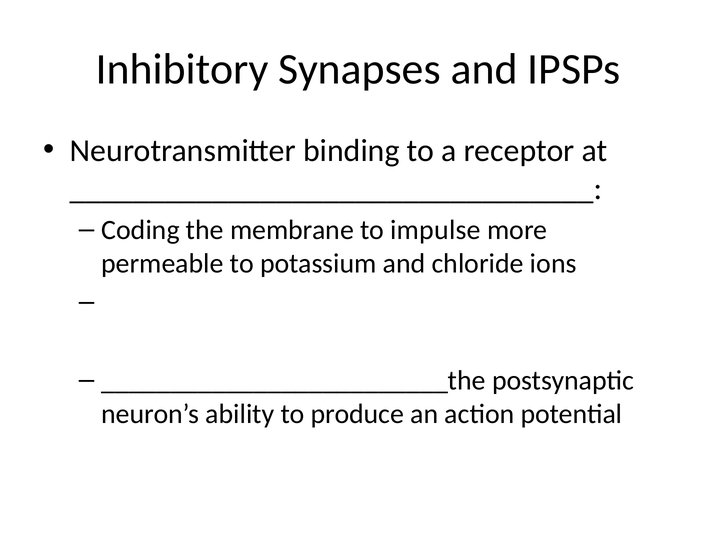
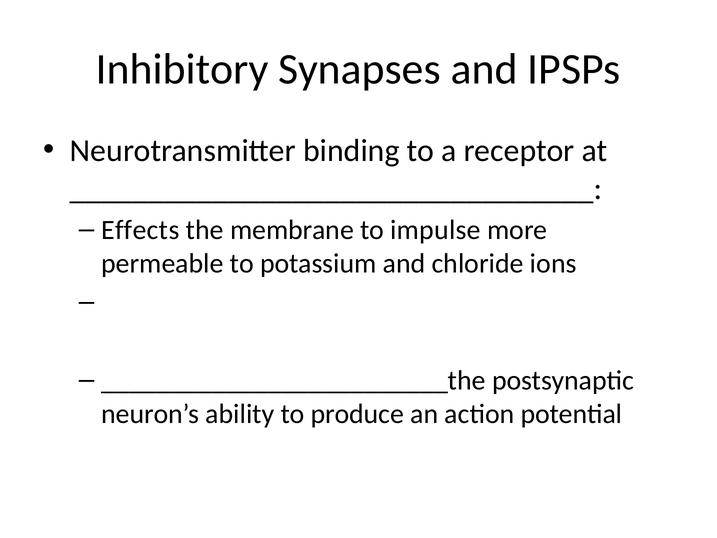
Coding: Coding -> Effects (140, 230)
